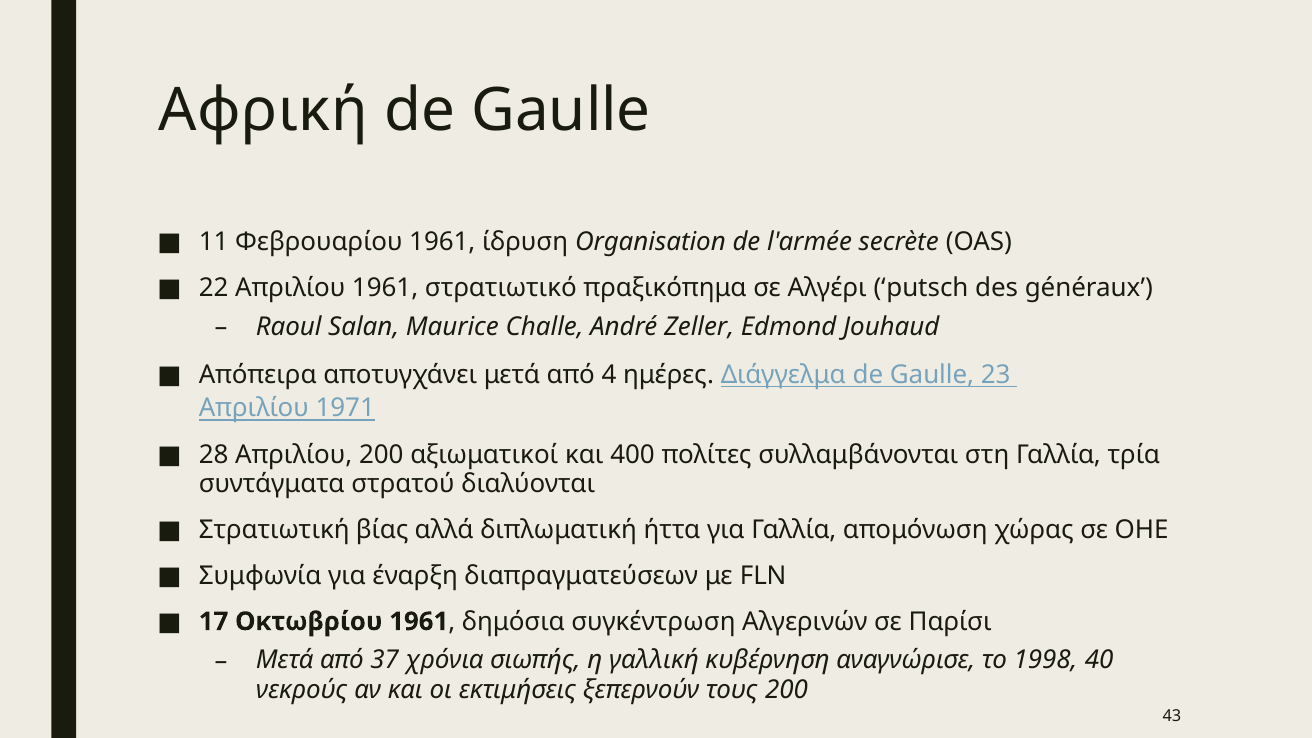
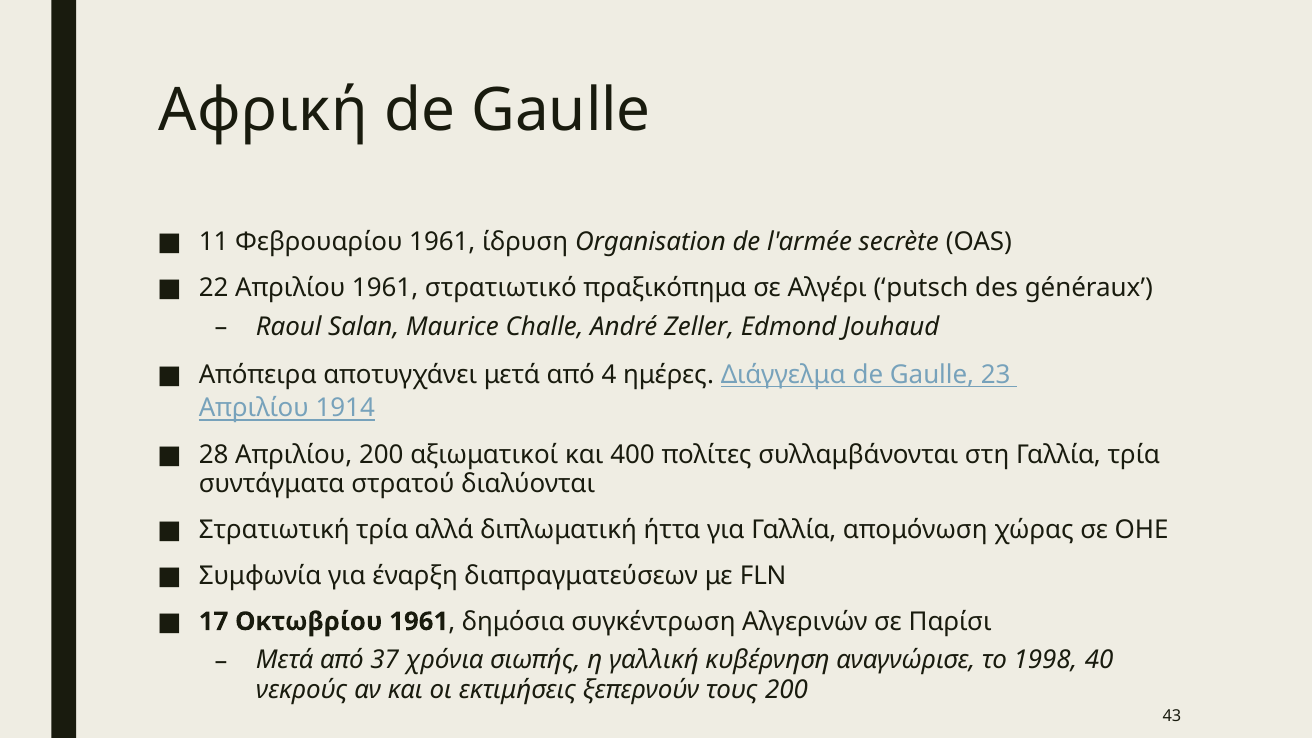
1971: 1971 -> 1914 (345, 408)
Στρατιωτική βίας: βίας -> τρία (382, 530)
